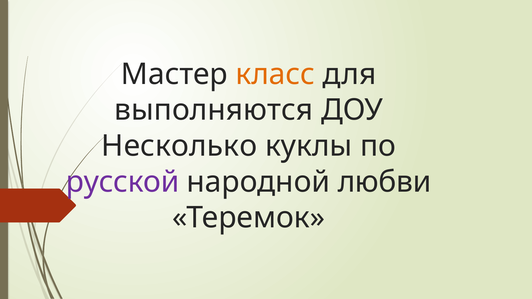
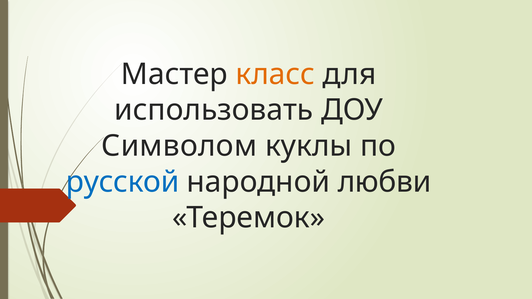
выполняются: выполняются -> использовать (214, 110)
Несколько: Несколько -> Символом (179, 146)
русской colour: purple -> blue (123, 182)
